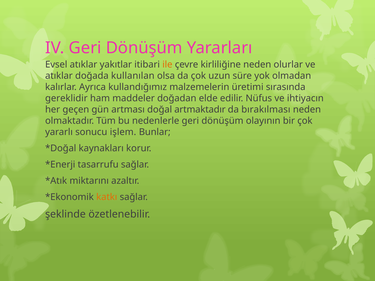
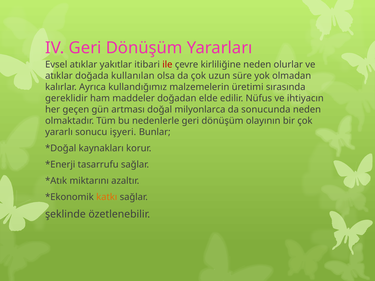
ile colour: orange -> red (167, 65)
artmaktadır: artmaktadır -> milyonlarca (200, 110)
bırakılması: bırakılması -> sonucunda (266, 110)
işlem: işlem -> işyeri (123, 132)
